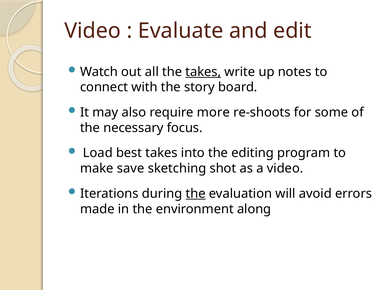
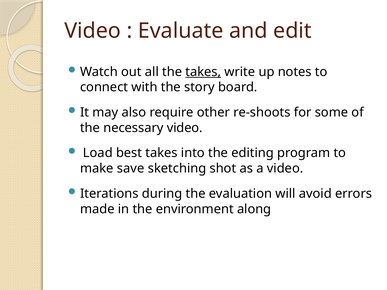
more: more -> other (213, 112)
necessary focus: focus -> video (185, 128)
the underline: present -> none (196, 194)
